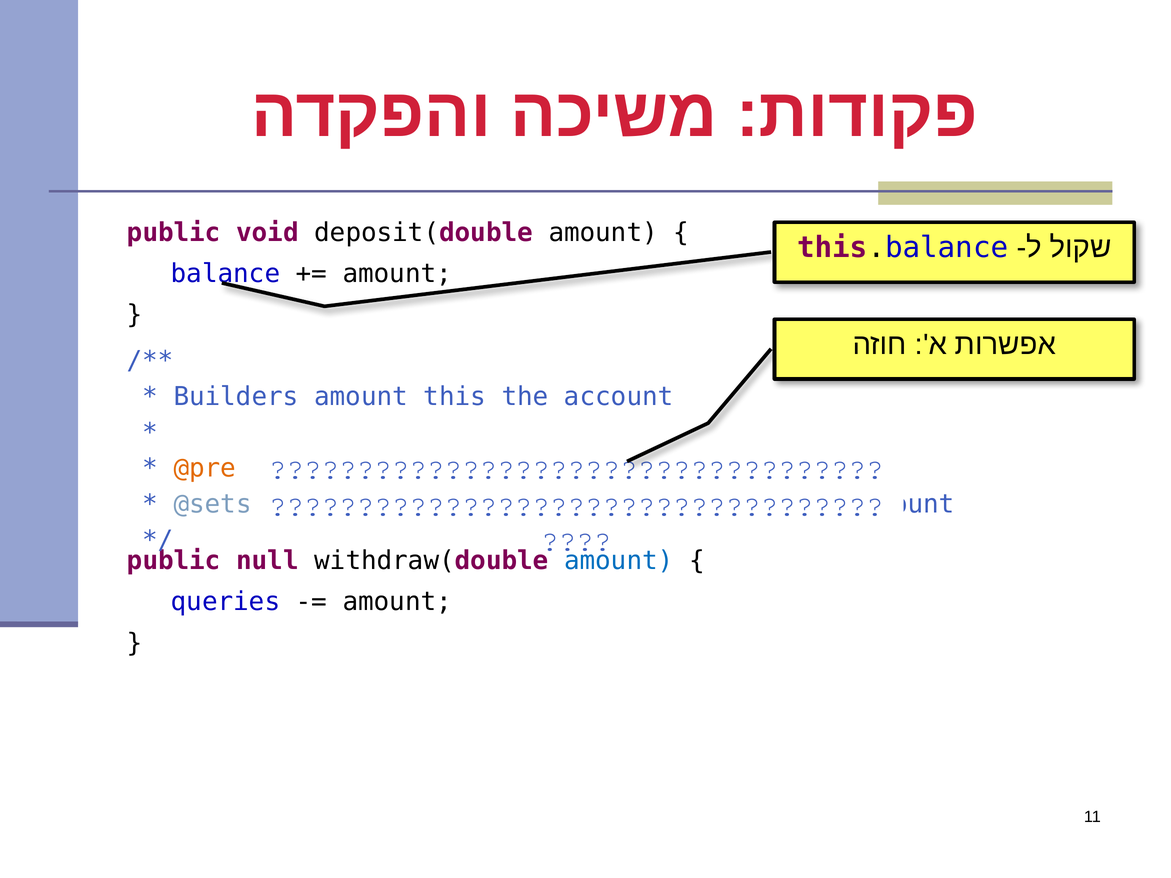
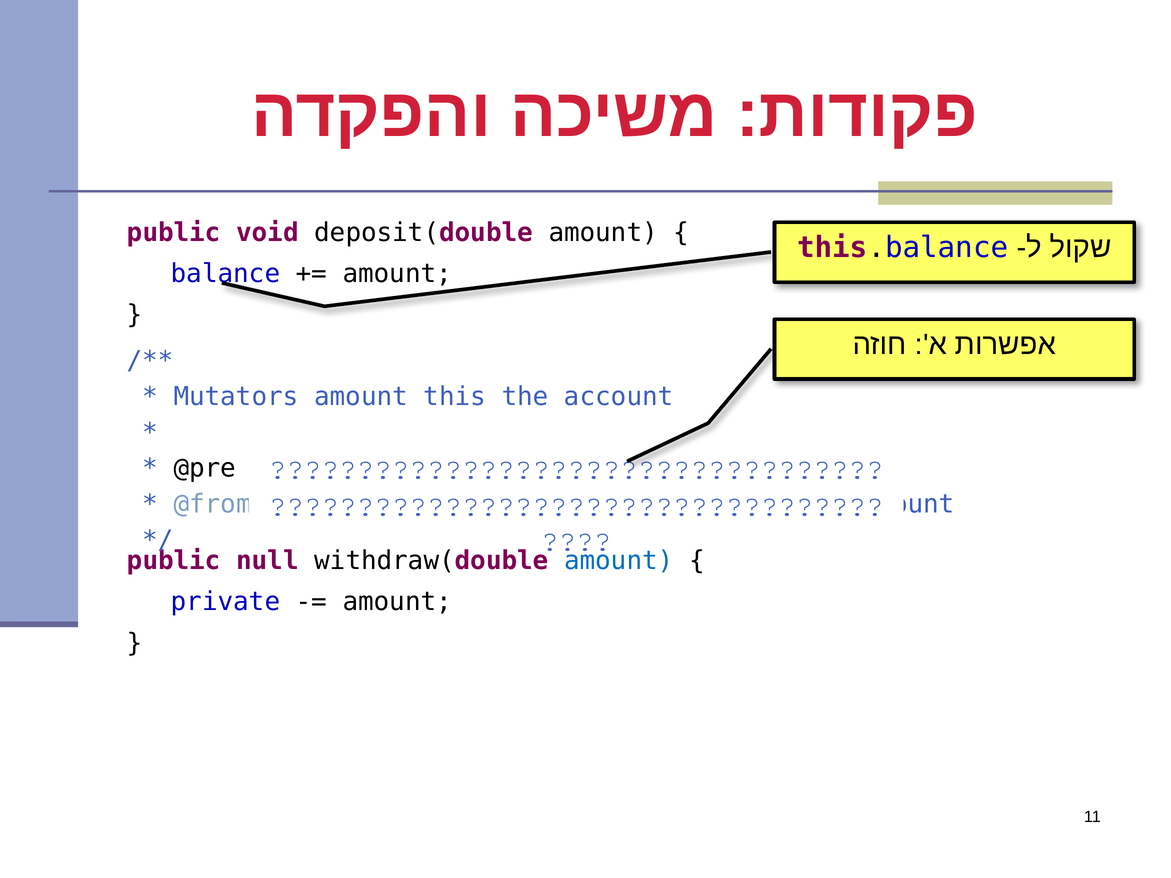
Builders: Builders -> Mutators (236, 397)
@pre colour: orange -> black (205, 468)
@sets: @sets -> @from (213, 504)
queries: queries -> private (226, 602)
